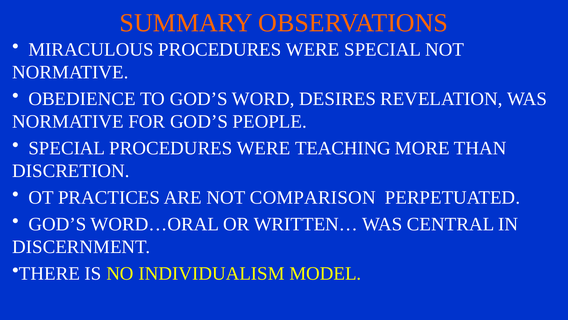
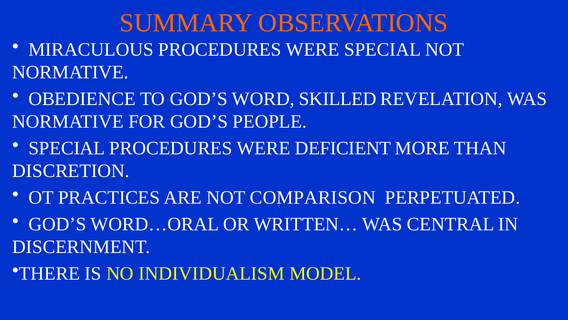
DESIRES: DESIRES -> SKILLED (338, 99)
TEACHING: TEACHING -> DEFICIENT (343, 148)
